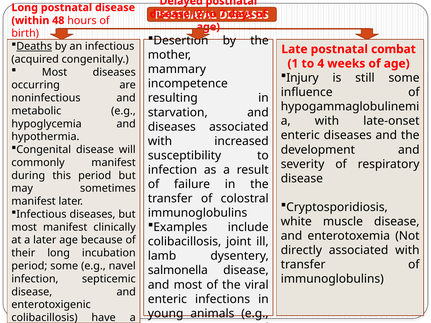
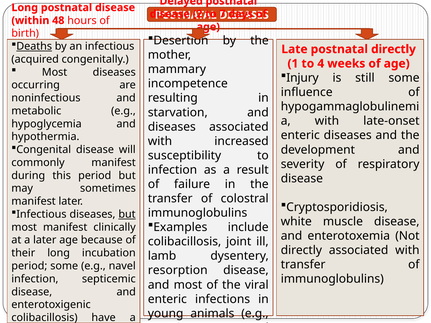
postnatal combat: combat -> directly (393, 49)
but underline: none -> present (127, 214)
salmonella: salmonella -> resorption (178, 271)
